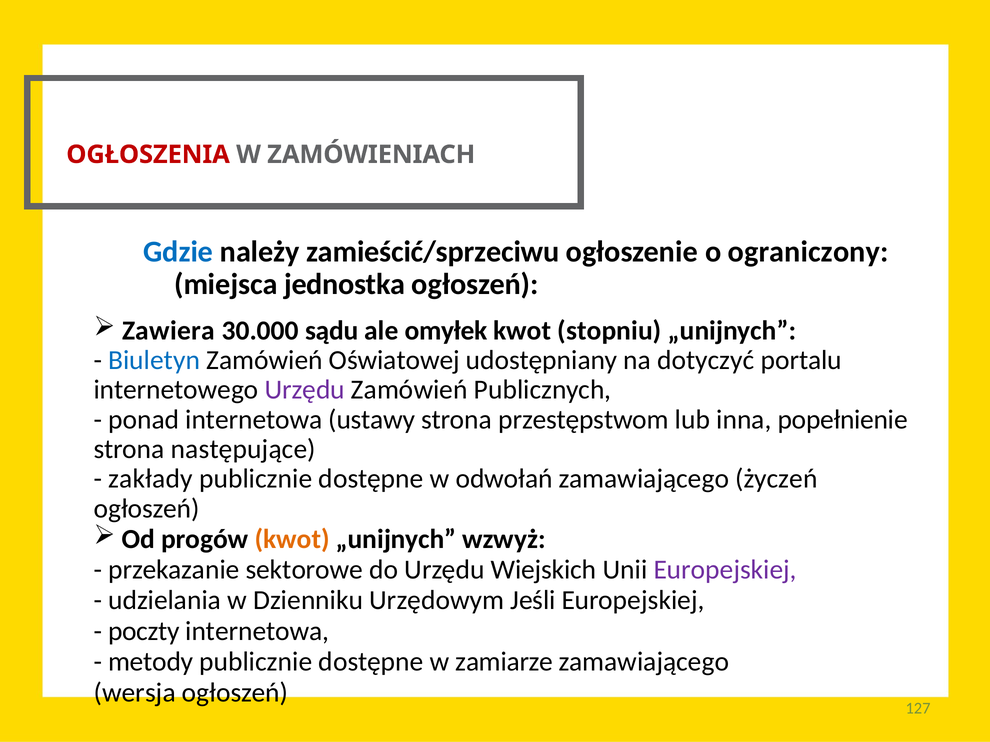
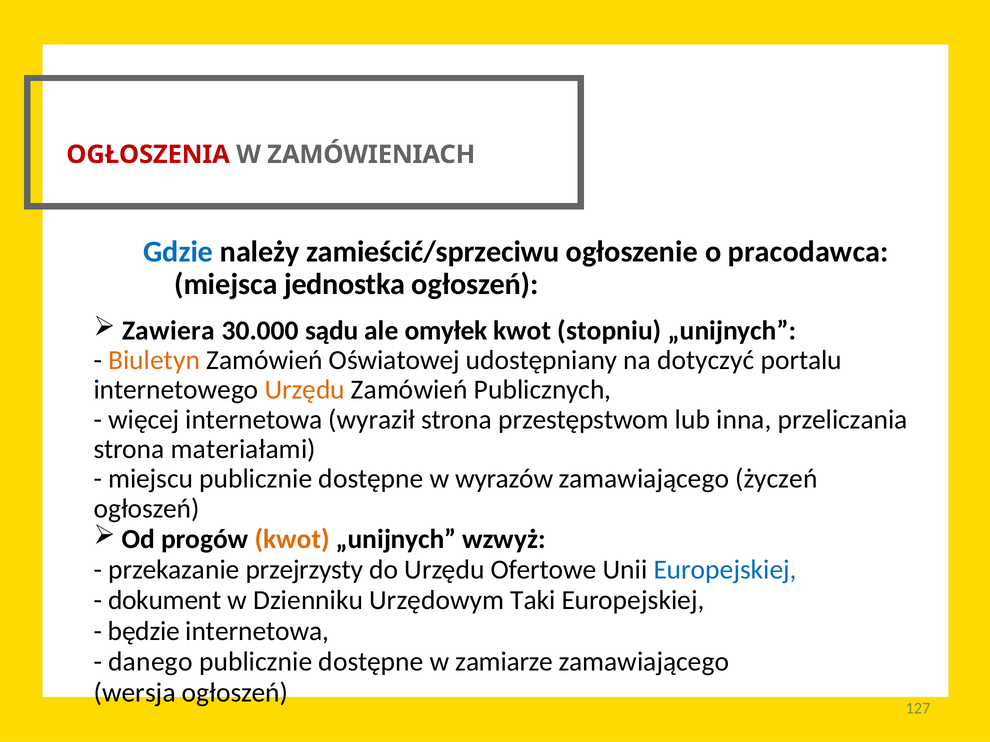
ograniczony: ograniczony -> pracodawca (808, 252)
Biuletyn colour: blue -> orange (154, 360)
Urzędu colour: purple -> orange (305, 390)
ponad: ponad -> więcej (144, 420)
ustawy: ustawy -> wyraził (372, 420)
popełnienie: popełnienie -> przeliczania (843, 420)
następujące: następujące -> materiałami (243, 449)
zakłady: zakłady -> miejscu (151, 479)
odwołań: odwołań -> wyrazów (504, 479)
sektorowe: sektorowe -> przejrzysty (304, 570)
Wiejskich: Wiejskich -> Ofertowe (544, 570)
Europejskiej colour: purple -> blue (725, 570)
udzielania: udzielania -> dokument (165, 601)
Jeśli: Jeśli -> Taki (533, 601)
poczty: poczty -> będzie (144, 631)
metody: metody -> danego (150, 662)
